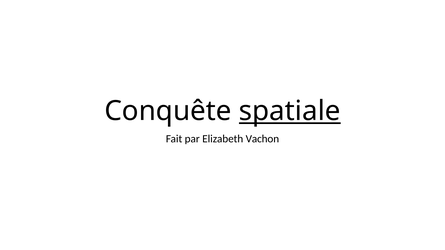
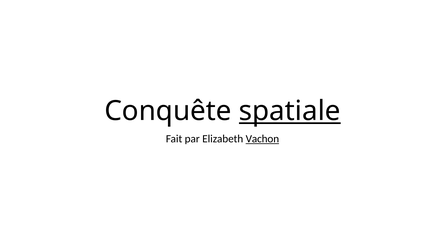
Vachon underline: none -> present (262, 139)
